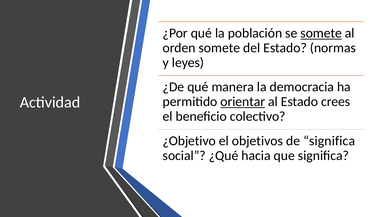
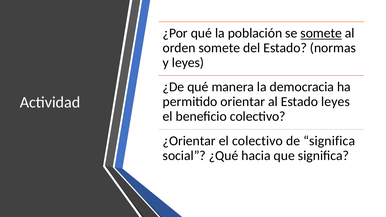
orientar underline: present -> none (243, 102)
Estado crees: crees -> leyes (336, 102)
¿Objetivo: ¿Objetivo -> ¿Orientar (189, 141)
el objetivos: objetivos -> colectivo (257, 141)
